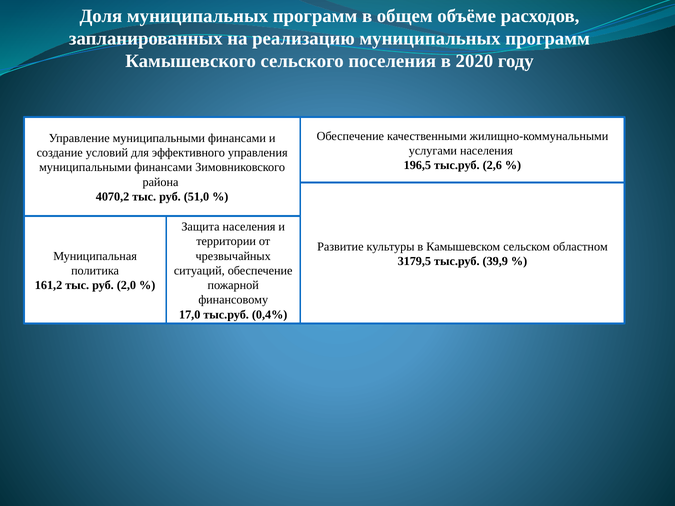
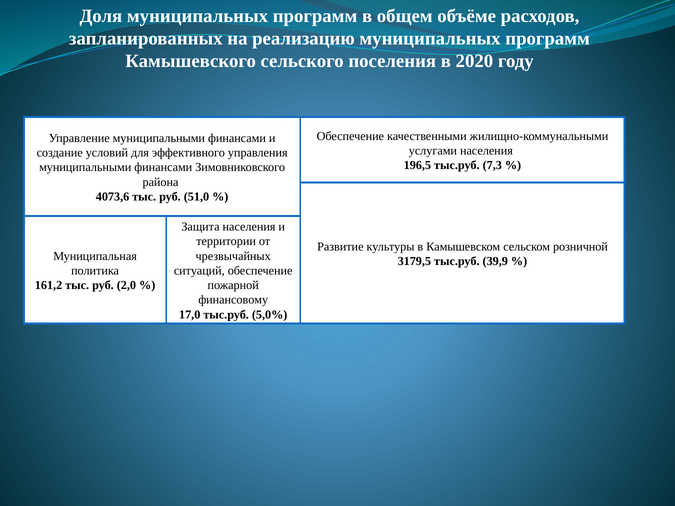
2,6: 2,6 -> 7,3 (492, 165)
4070,2: 4070,2 -> 4073,6 (113, 197)
областном: областном -> розничной (580, 247)
0,4%: 0,4% -> 5,0% (270, 315)
